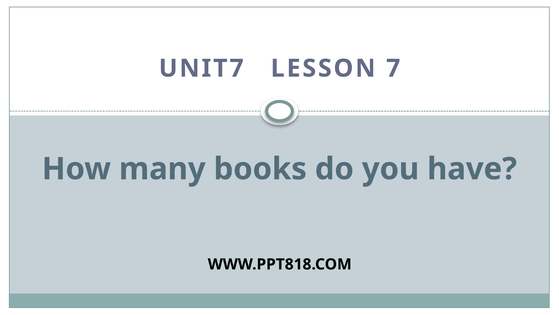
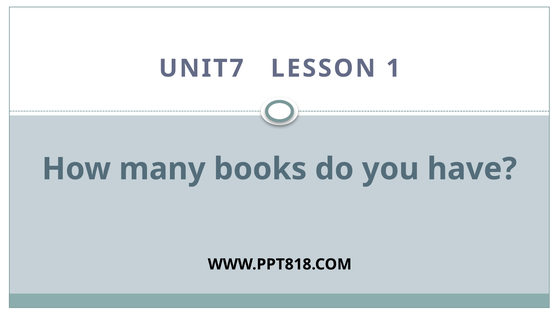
7: 7 -> 1 (393, 68)
